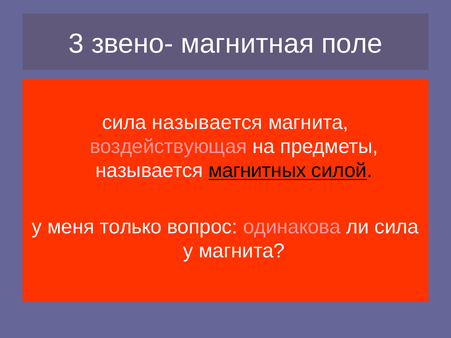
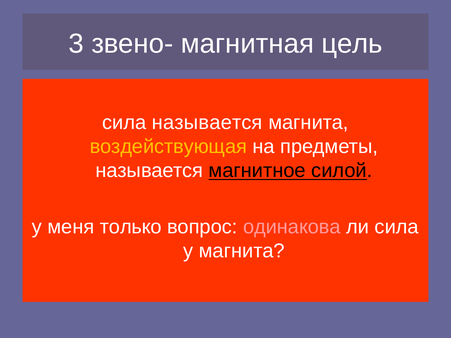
поле: поле -> цель (352, 44)
воздействующая colour: pink -> yellow (168, 147)
магнитных: магнитных -> магнитное (257, 171)
